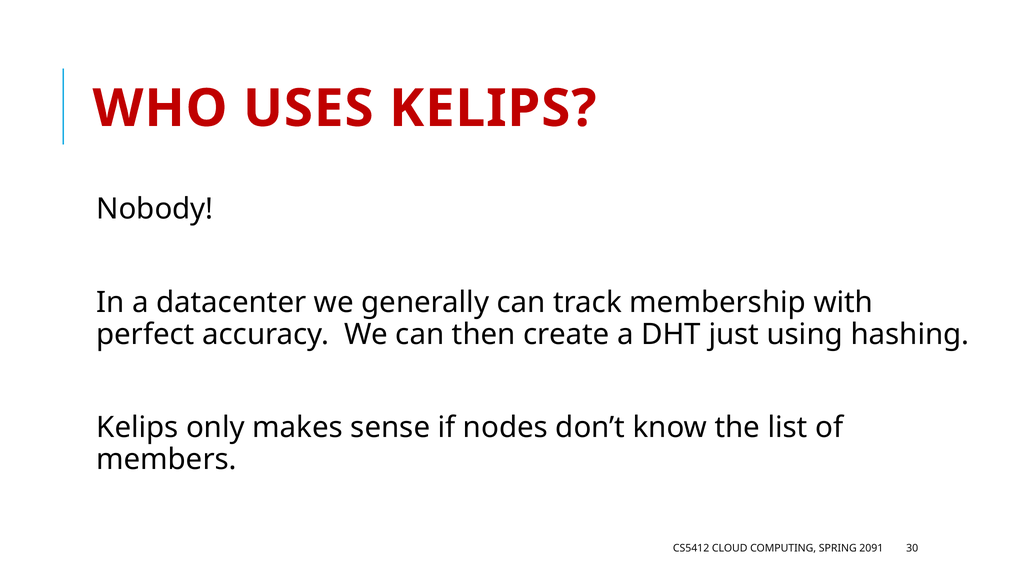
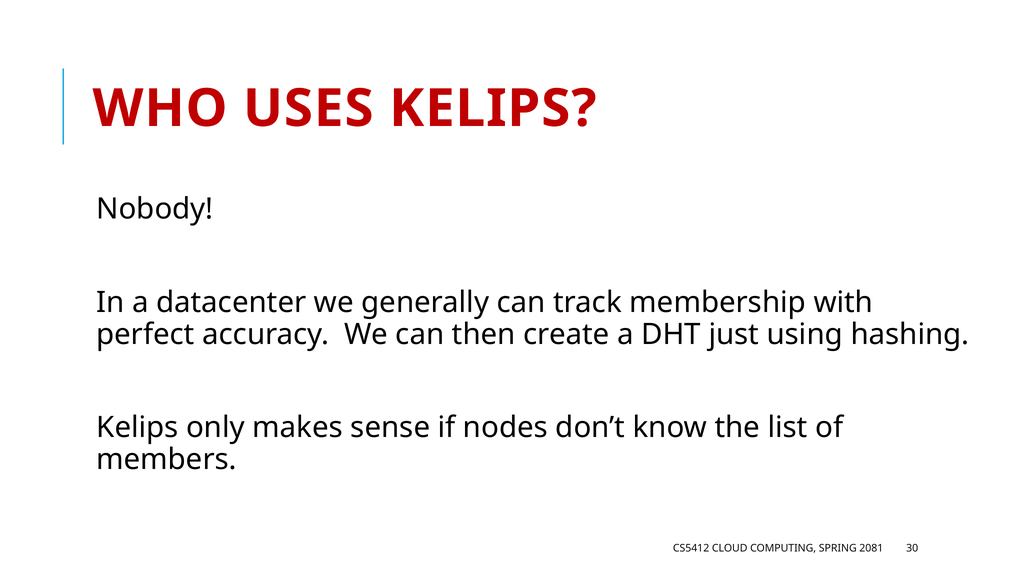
2091: 2091 -> 2081 (871, 548)
